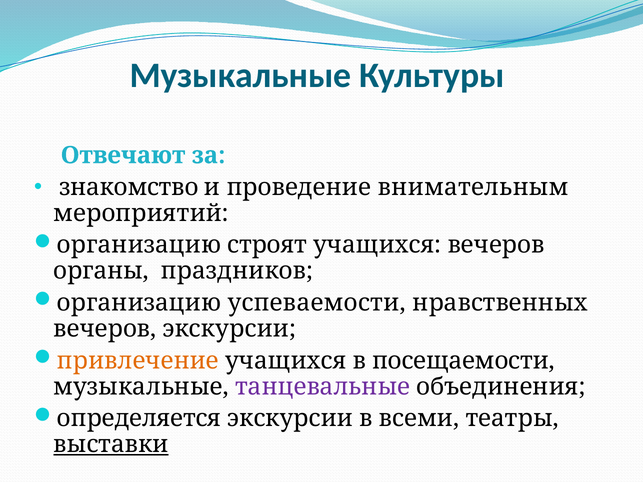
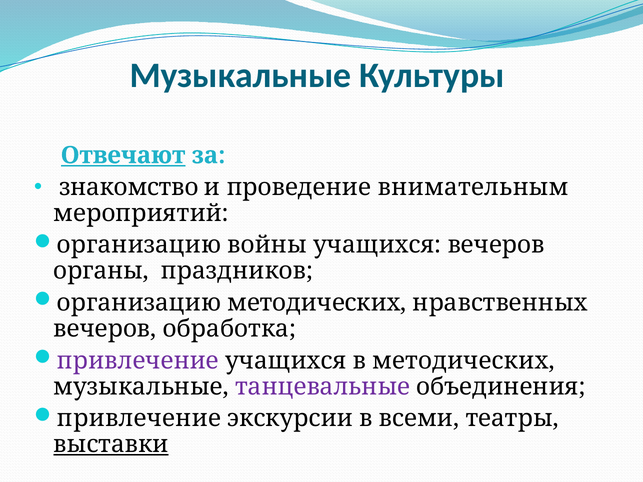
Отвечают underline: none -> present (123, 155)
строят: строят -> войны (267, 245)
организацию успеваемости: успеваемости -> методических (317, 303)
вечеров экскурсии: экскурсии -> обработка (229, 329)
привлечение colour: orange -> purple (138, 361)
в посещаемости: посещаемости -> методических (463, 361)
определяется: определяется -> привлечение (139, 419)
